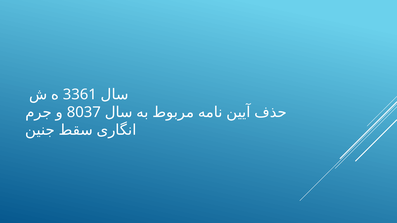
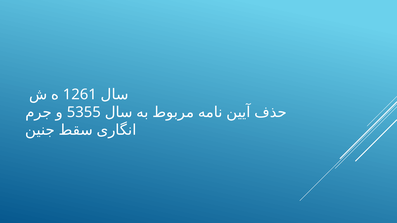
3361: 3361 -> 1261 (80, 95)
8037: 8037 -> 5355 (84, 112)
